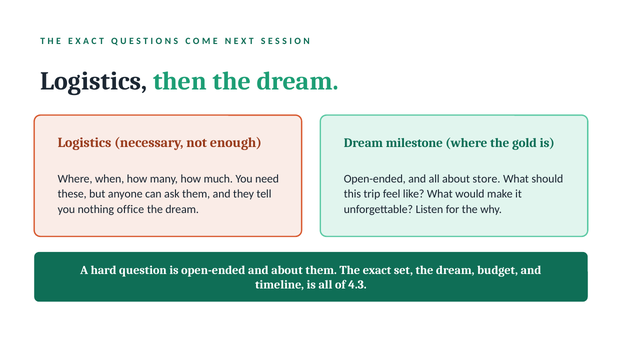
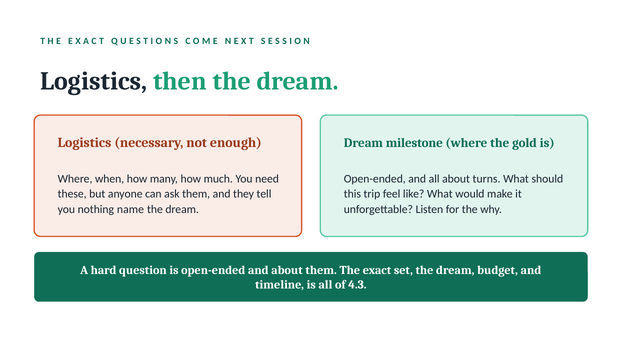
store: store -> turns (487, 179)
office: office -> name (130, 209)
